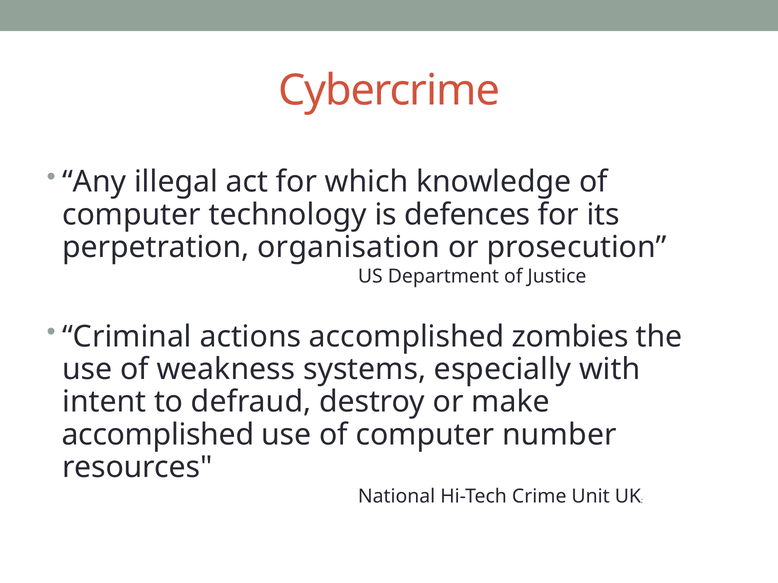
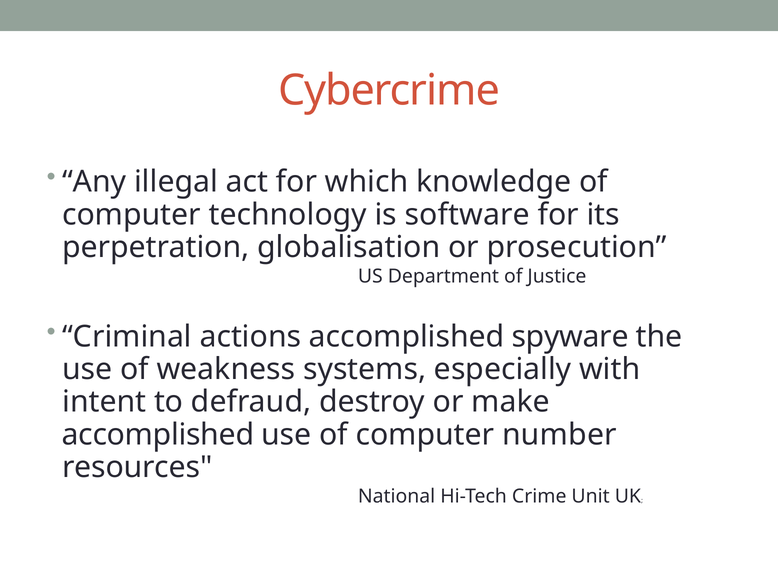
defences: defences -> software (467, 215)
organisation: organisation -> globalisation (349, 247)
zombies: zombies -> spyware (570, 337)
